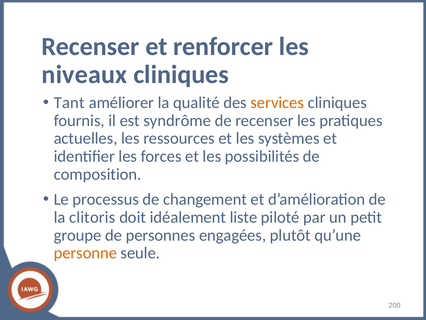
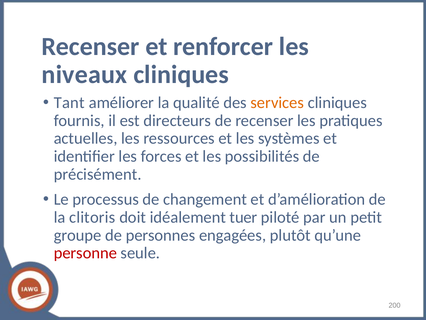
syndrôme: syndrôme -> directeurs (177, 120)
composition: composition -> précisément (98, 174)
liste: liste -> tuer (244, 217)
personne colour: orange -> red (85, 253)
